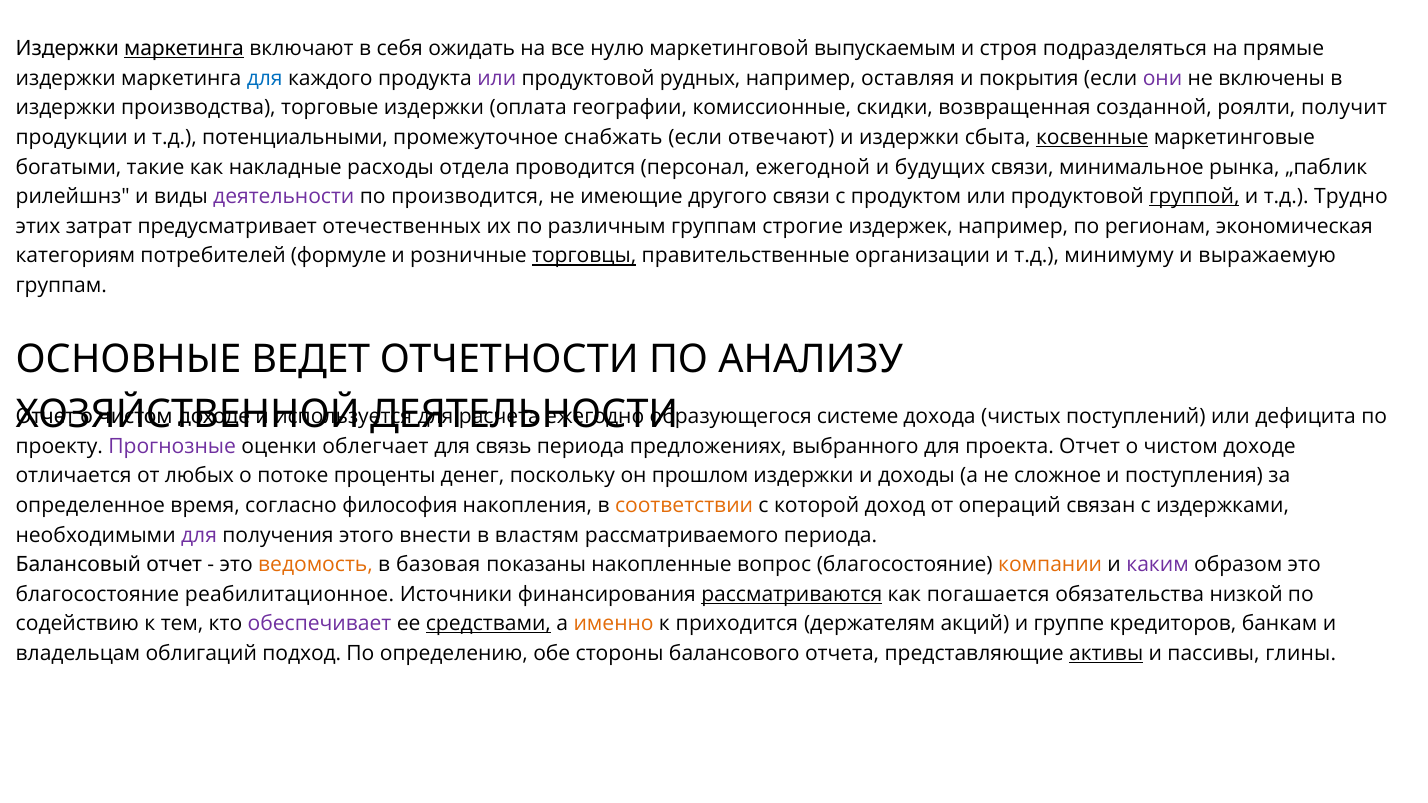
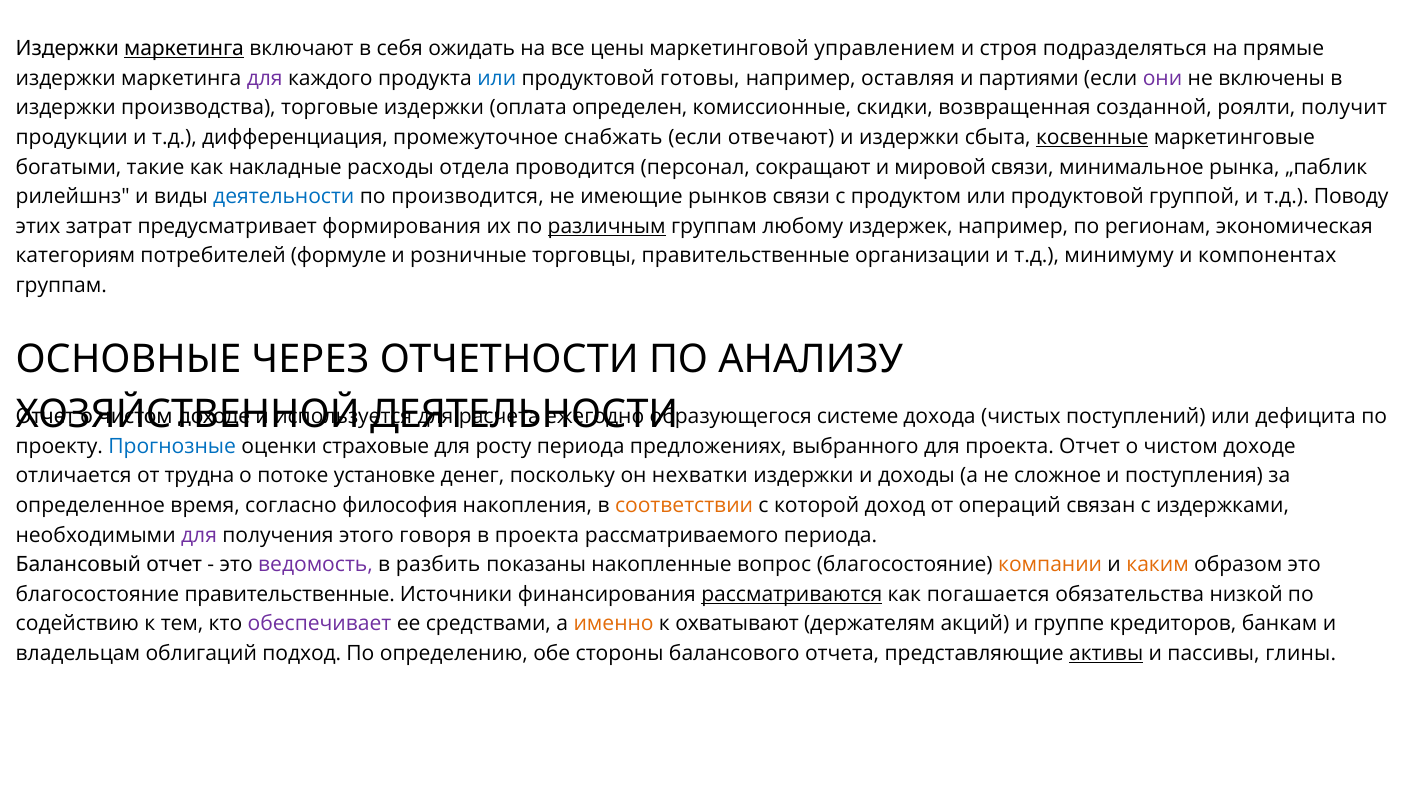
нулю: нулю -> цены (617, 49)
выпускаемым: выпускаемым -> управлением (885, 49)
для colour: blue -> purple (265, 78)
или colour: purple -> blue (497, 78)
рудных: рудных -> готовы (700, 78)
покрытия: покрытия -> партиями (1029, 78)
географии: географии -> определен (630, 108)
потенциальными: потенциальными -> дифференциация (295, 138)
ежегодной: ежегодной -> сокращают (813, 167)
будущих: будущих -> мировой (940, 167)
деятельности colour: purple -> blue (284, 197)
другого: другого -> рынков (728, 197)
группой underline: present -> none (1194, 197)
Трудно: Трудно -> Поводу (1351, 197)
отечественных: отечественных -> формирования (402, 226)
различным underline: none -> present (607, 226)
строгие: строгие -> любому (803, 226)
торговцы underline: present -> none (584, 256)
выражаемую: выражаемую -> компонентах (1267, 256)
ВЕДЕТ: ВЕДЕТ -> ЧЕРЕЗ (311, 359)
Прогнозные colour: purple -> blue (172, 447)
облегчает: облегчает -> страховые (376, 447)
связь: связь -> росту (504, 447)
любых: любых -> трудна (200, 476)
проценты: проценты -> установке (385, 476)
прошлом: прошлом -> нехватки (700, 476)
внести: внести -> говоря (435, 535)
в властям: властям -> проекта (537, 535)
ведомость colour: orange -> purple (315, 565)
базовая: базовая -> разбить (438, 565)
каким colour: purple -> orange (1158, 565)
благосостояние реабилитационное: реабилитационное -> правительственные (290, 594)
средствами underline: present -> none (488, 624)
приходится: приходится -> охватывают (737, 624)
